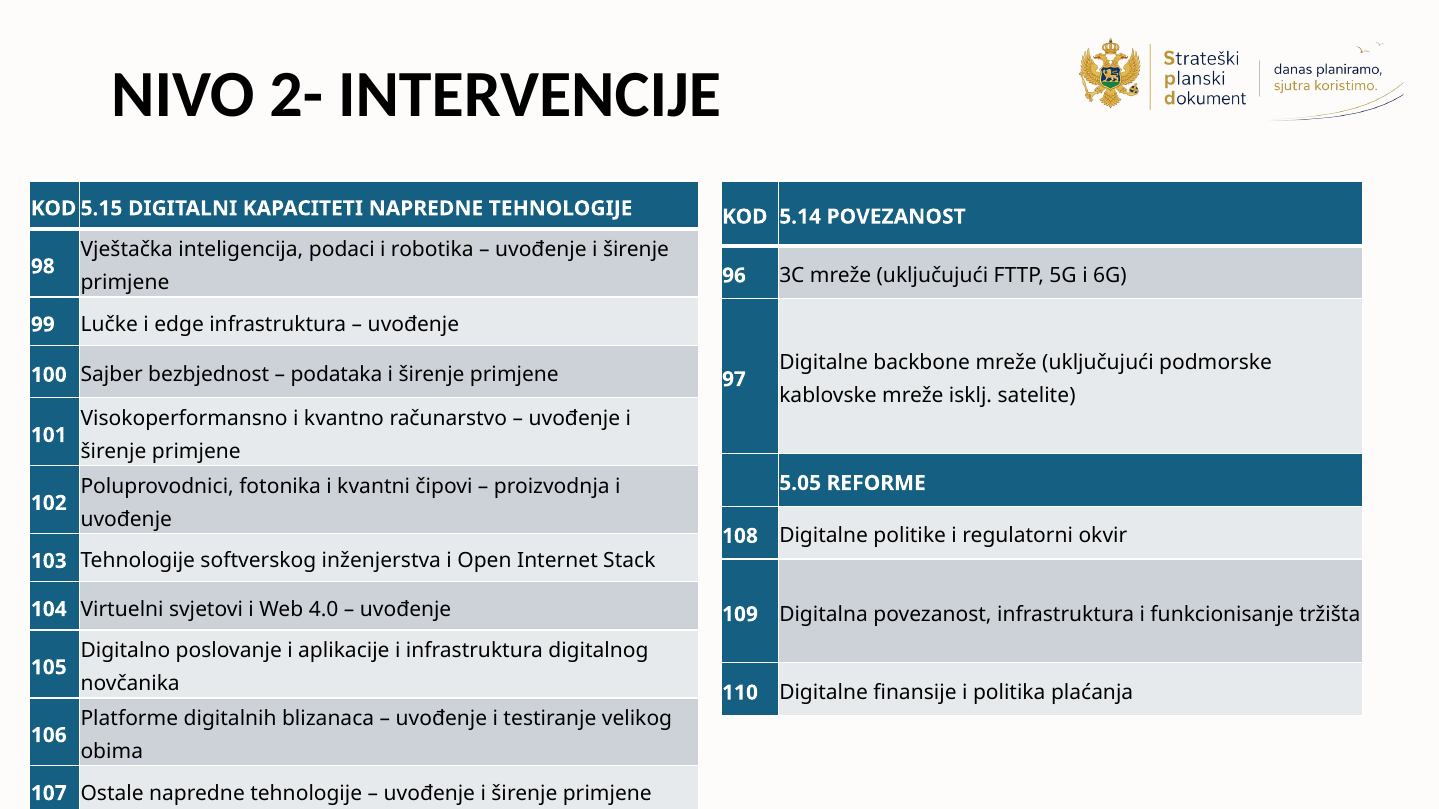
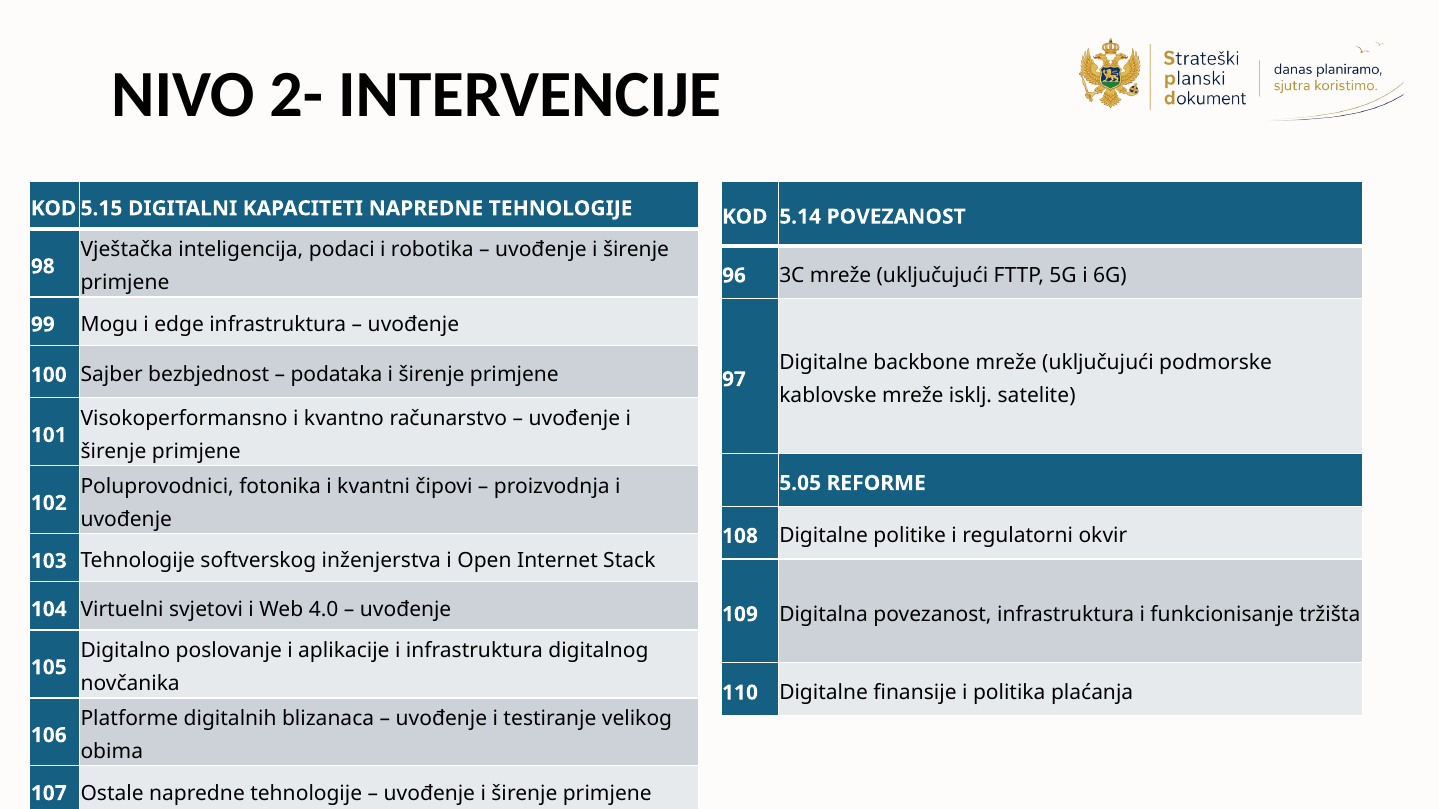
Lučke: Lučke -> Mogu (109, 325)
